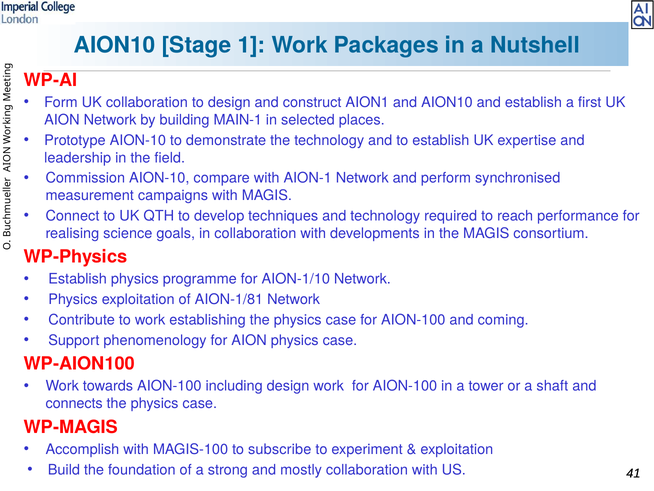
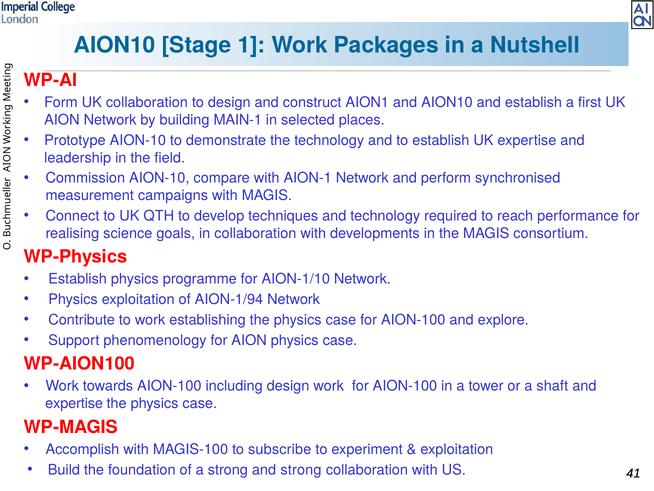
AION-1/81: AION-1/81 -> AION-1/94 (229, 299)
coming: coming -> explore (503, 320)
connects: connects -> expertise (74, 403)
and mostly: mostly -> strong (301, 469)
